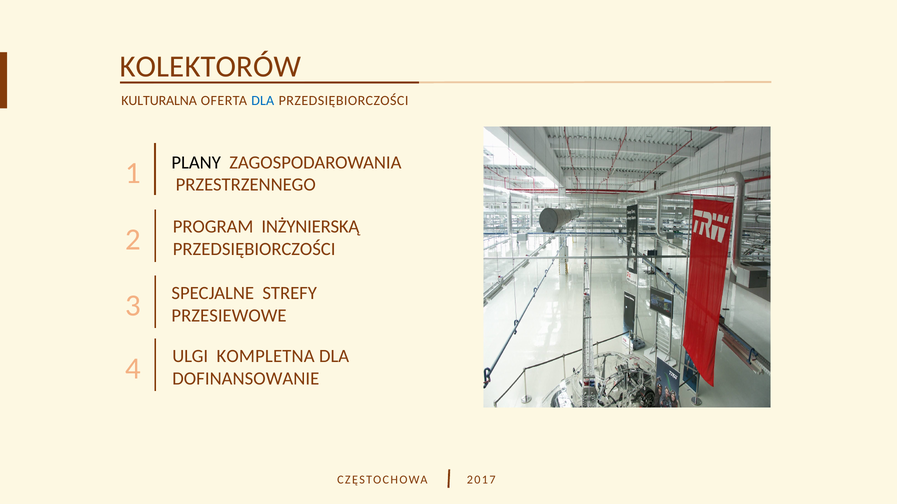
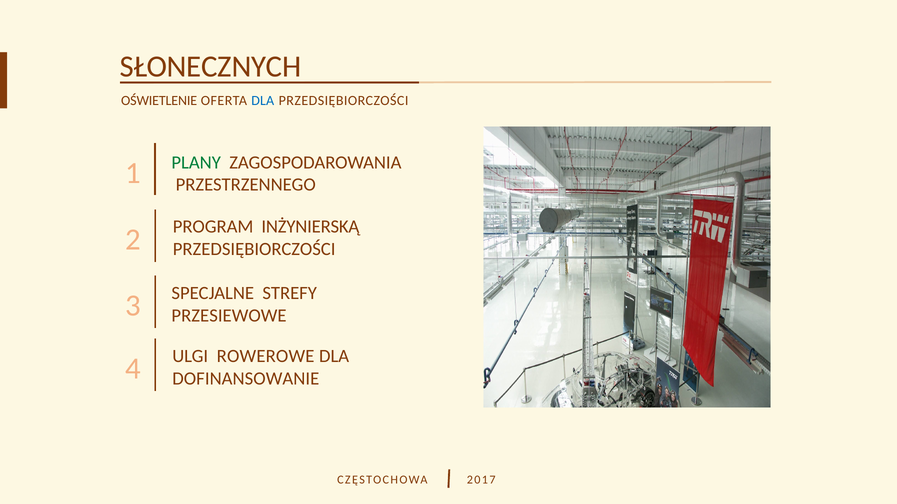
KOLEKTORÓW: KOLEKTORÓW -> SŁONECZNYCH (211, 67)
KULTURALNA: KULTURALNA -> OŚWIETLENIE (159, 101)
PLANY colour: black -> green (196, 163)
KOMPLETNA: KOMPLETNA -> ROWEROWE (266, 357)
